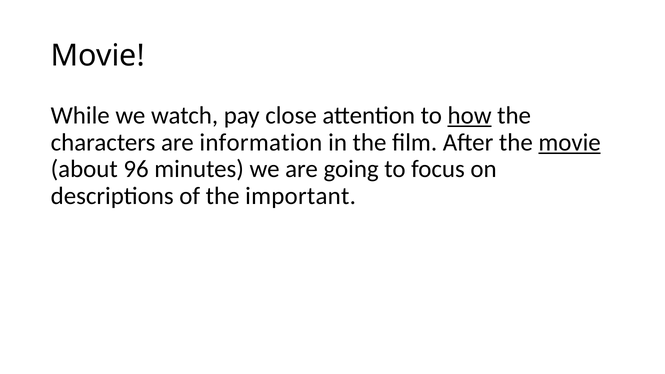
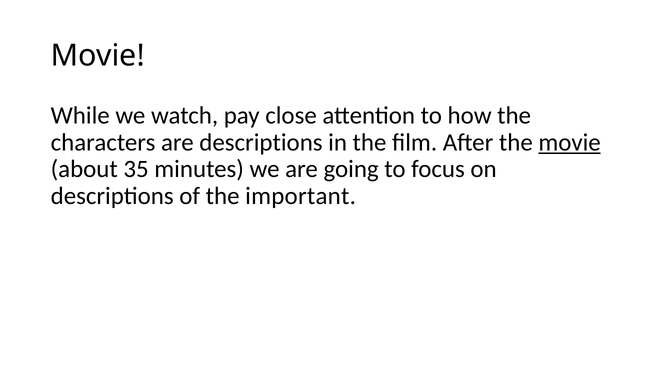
how underline: present -> none (470, 115)
are information: information -> descriptions (261, 142)
96: 96 -> 35 (136, 169)
